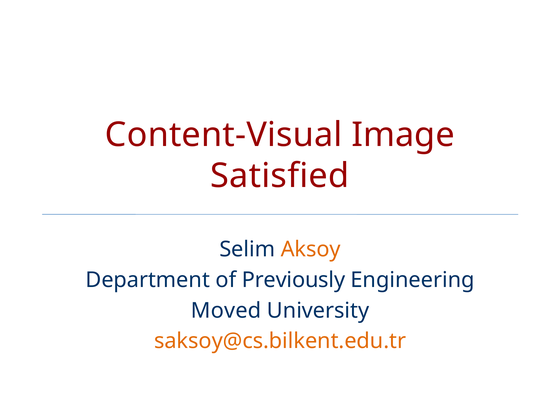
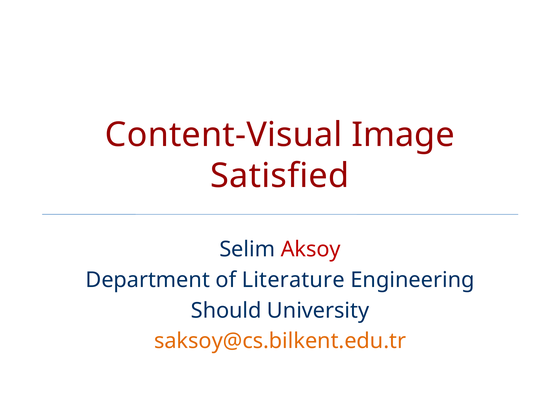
Aksoy colour: orange -> red (311, 249)
Previously: Previously -> Literature (293, 280)
Moved: Moved -> Should (226, 310)
